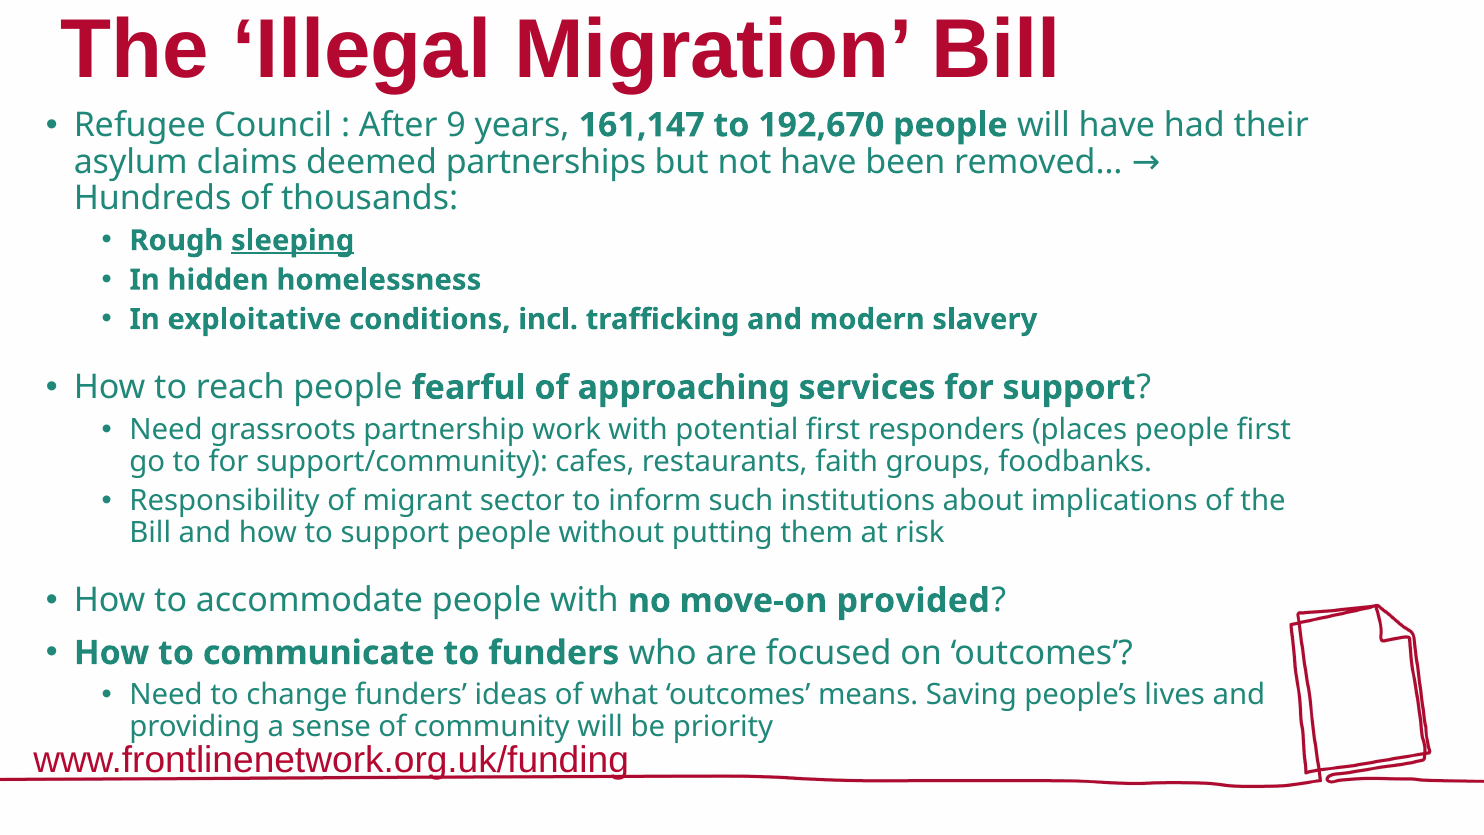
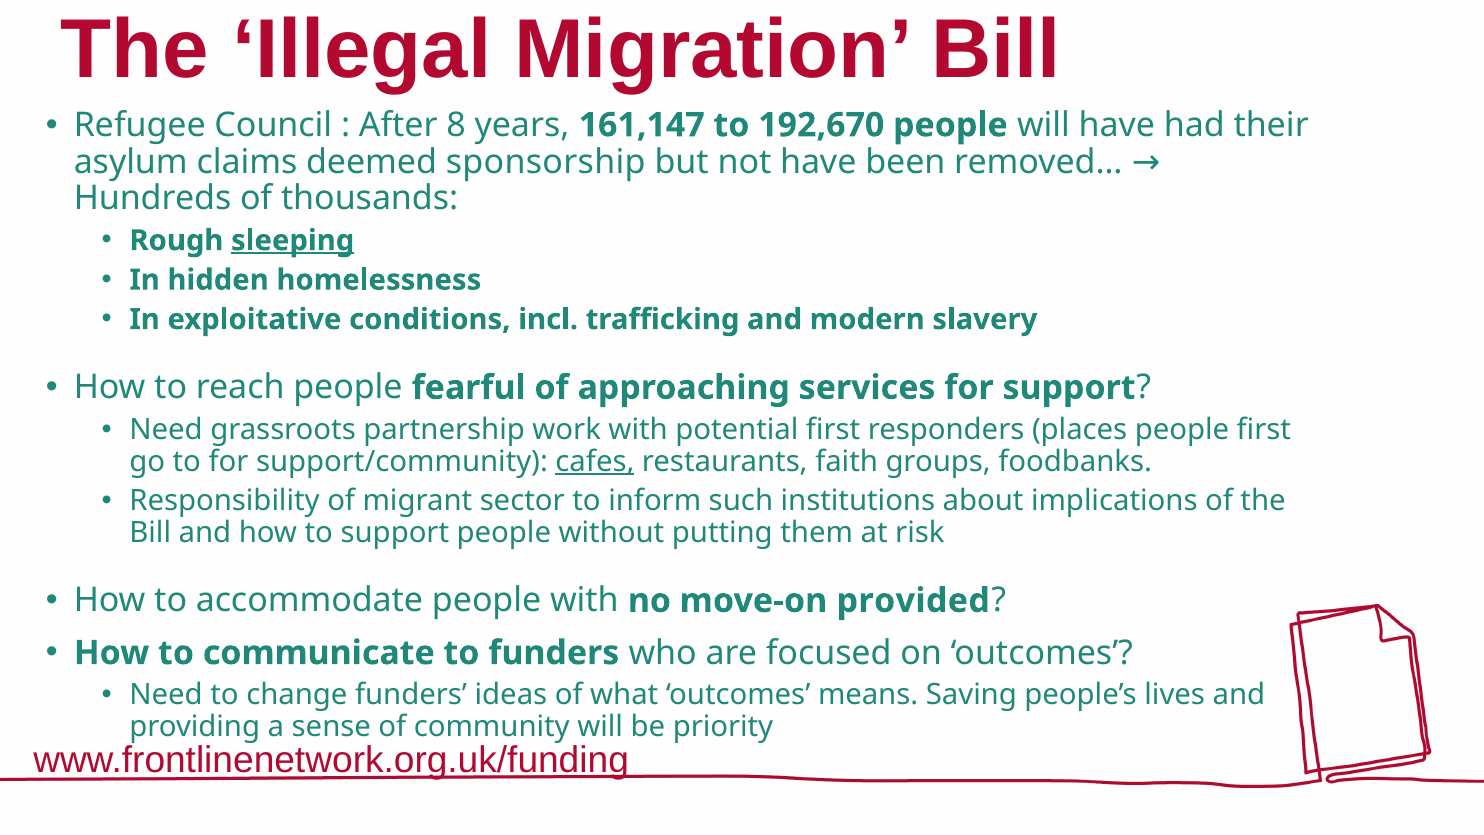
9: 9 -> 8 (456, 125)
partnerships: partnerships -> sponsorship (546, 162)
cafes underline: none -> present (595, 461)
